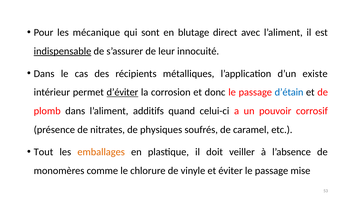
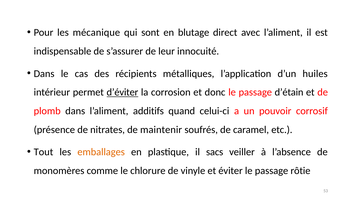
indispensable underline: present -> none (63, 51)
existe: existe -> huiles (315, 73)
d’étain colour: blue -> black (289, 92)
physiques: physiques -> maintenir (161, 129)
doit: doit -> sacs (215, 152)
mise: mise -> rôtie (300, 170)
